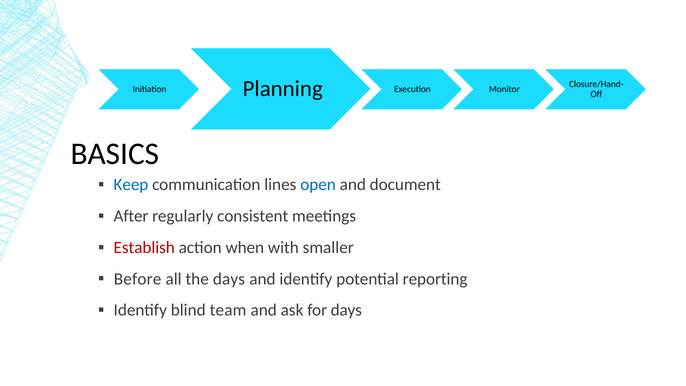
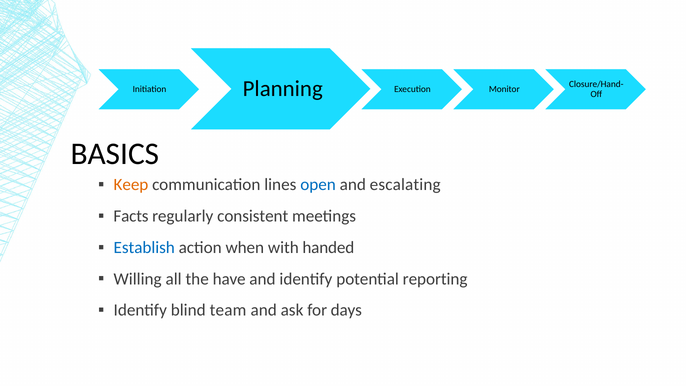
Keep colour: blue -> orange (131, 185)
document: document -> escalating (405, 185)
After: After -> Facts (131, 216)
Establish colour: red -> blue (144, 247)
smaller: smaller -> handed (328, 247)
Before: Before -> Willing (138, 279)
the days: days -> have (229, 279)
